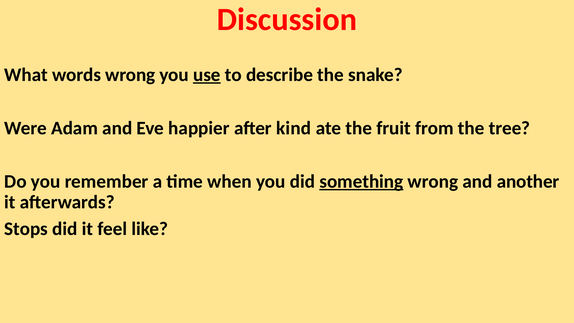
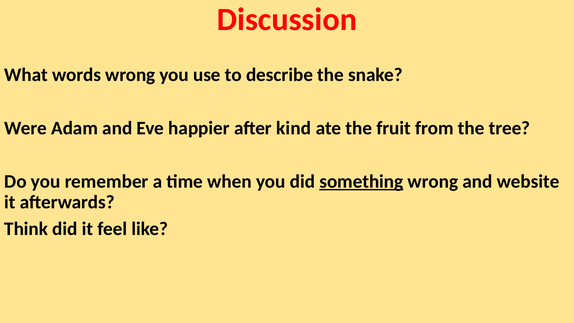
use underline: present -> none (207, 75)
another: another -> website (528, 181)
Stops: Stops -> Think (26, 229)
